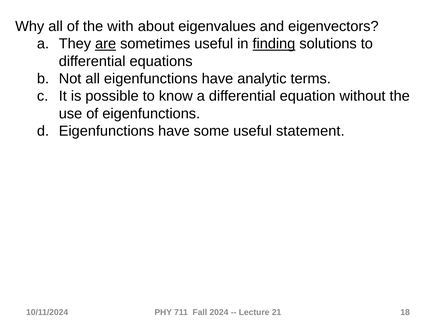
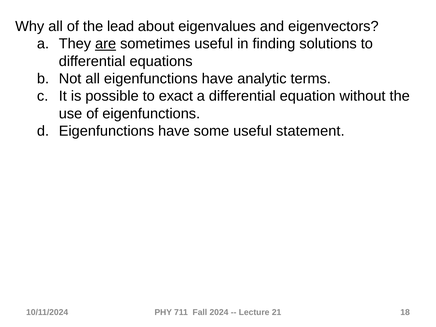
with: with -> lead (121, 26)
finding underline: present -> none (274, 44)
know: know -> exact (176, 96)
